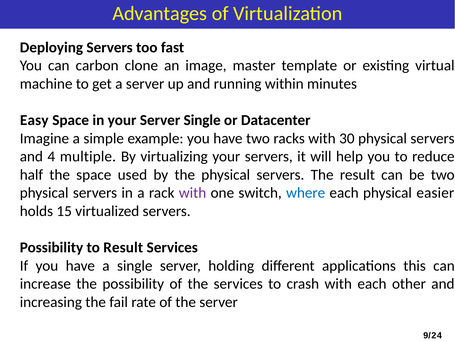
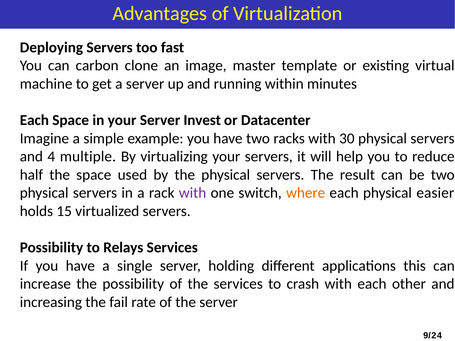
Easy: Easy -> Each (34, 120)
Server Single: Single -> Invest (202, 120)
where colour: blue -> orange (306, 193)
to Result: Result -> Relays (123, 248)
